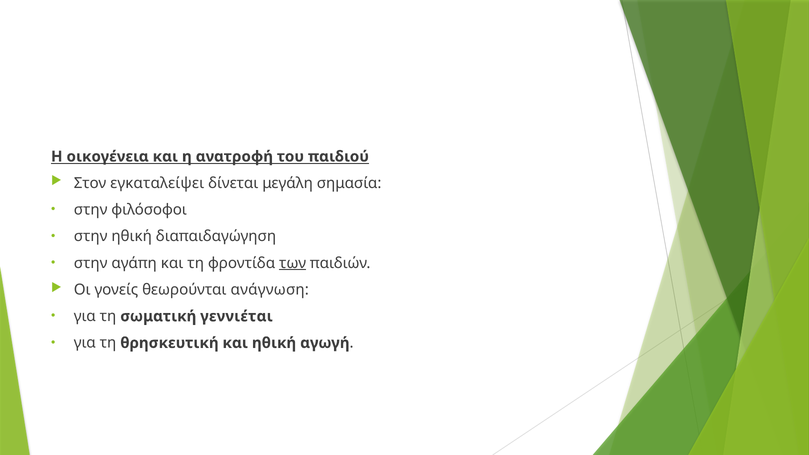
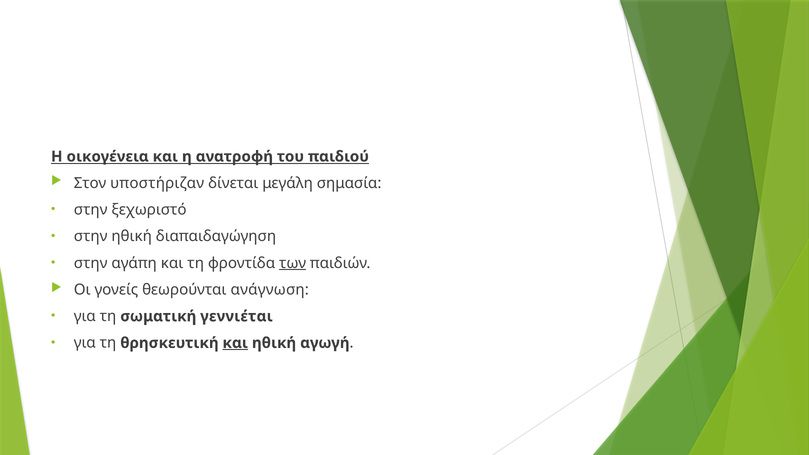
εγκαταλείψει: εγκαταλείψει -> υποστήριζαν (157, 183)
φιλόσοφοι: φιλόσοφοι -> ξεχωριστό (149, 210)
και underline: none -> present (235, 343)
